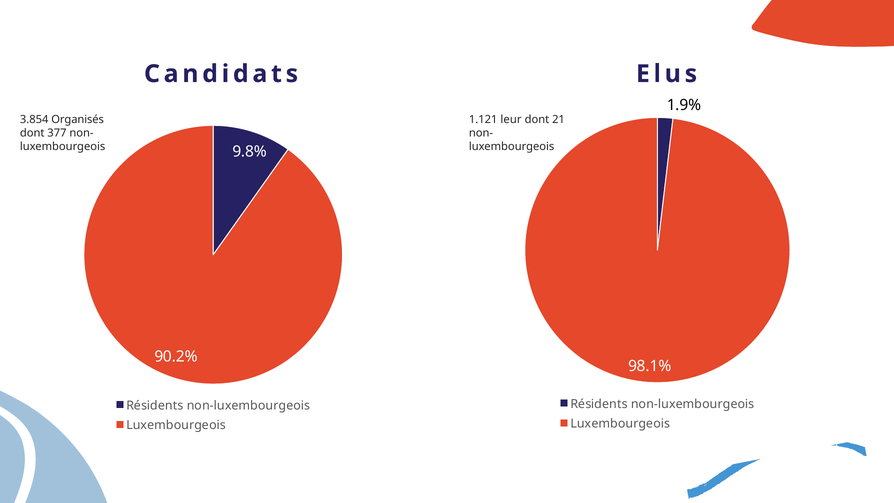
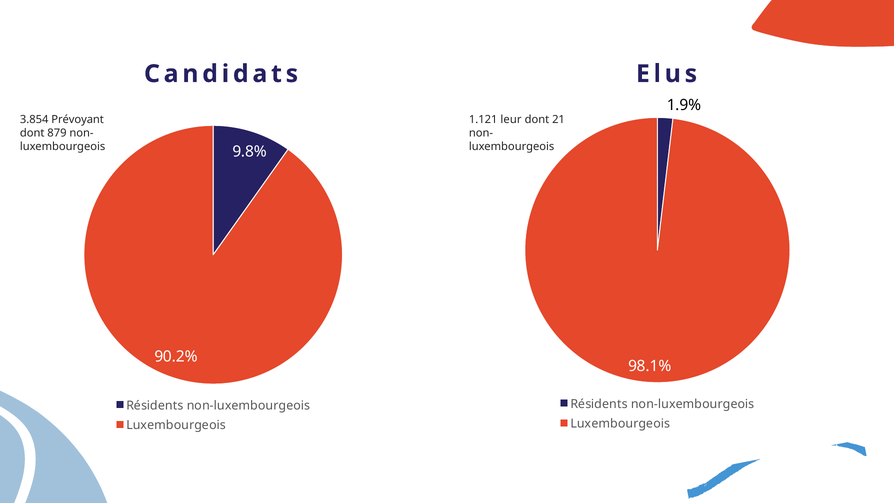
Organisés: Organisés -> Prévoyant (78, 120)
377: 377 -> 879 (57, 133)
